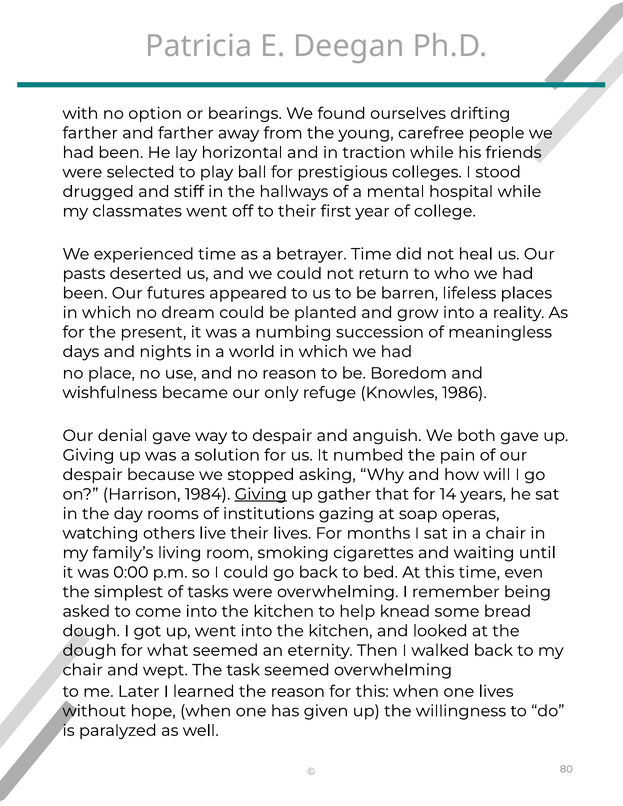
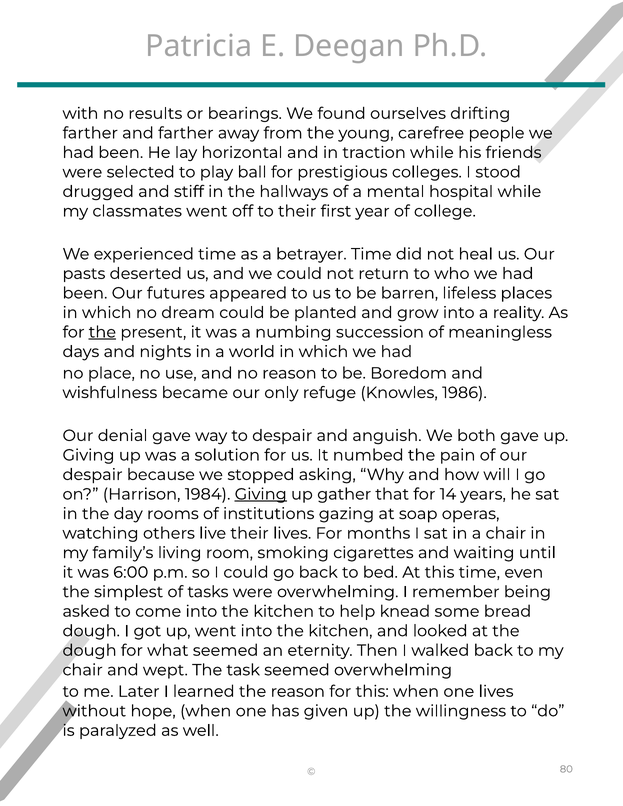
option: option -> results (155, 114)
the underline: none -> present (102, 332)
0:00: 0:00 -> 6:00 (131, 572)
